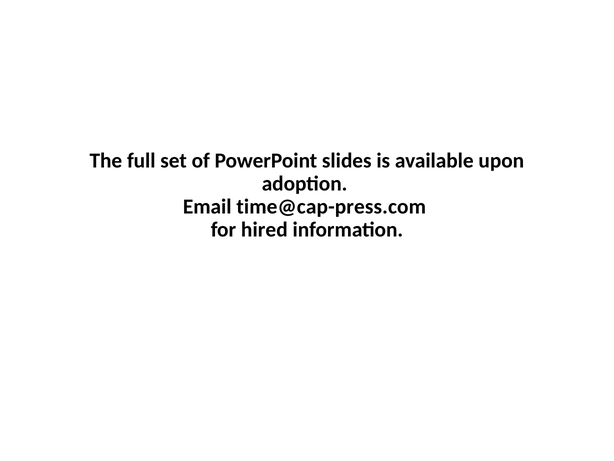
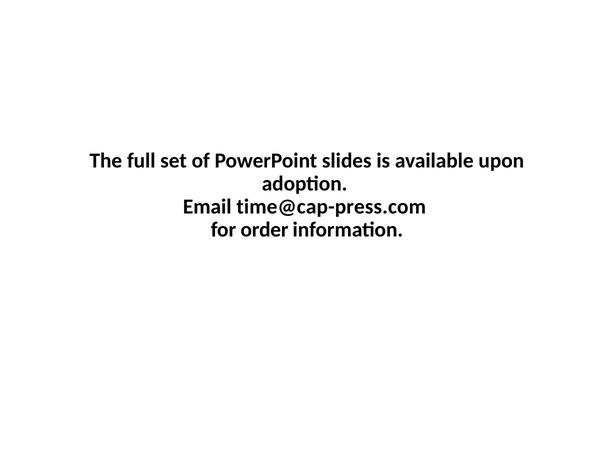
hired: hired -> order (265, 230)
